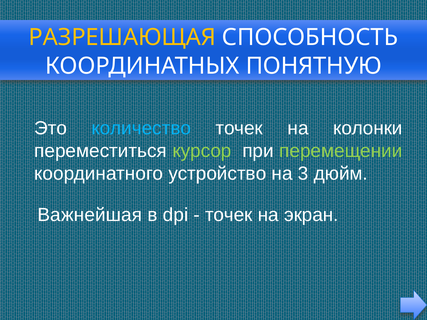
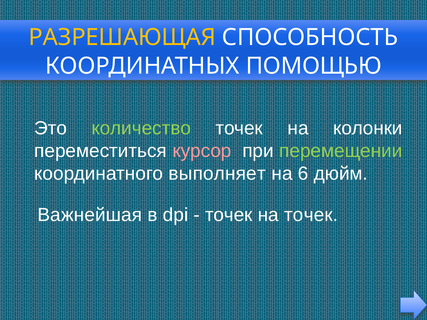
ПОНЯТНУЮ: ПОНЯТНУЮ -> ПОМОЩЬЮ (314, 66)
количество colour: light blue -> light green (141, 128)
курсор colour: light green -> pink (202, 151)
устройство: устройство -> выполняет (217, 174)
3: 3 -> 6 (303, 174)
на экран: экран -> точек (311, 215)
